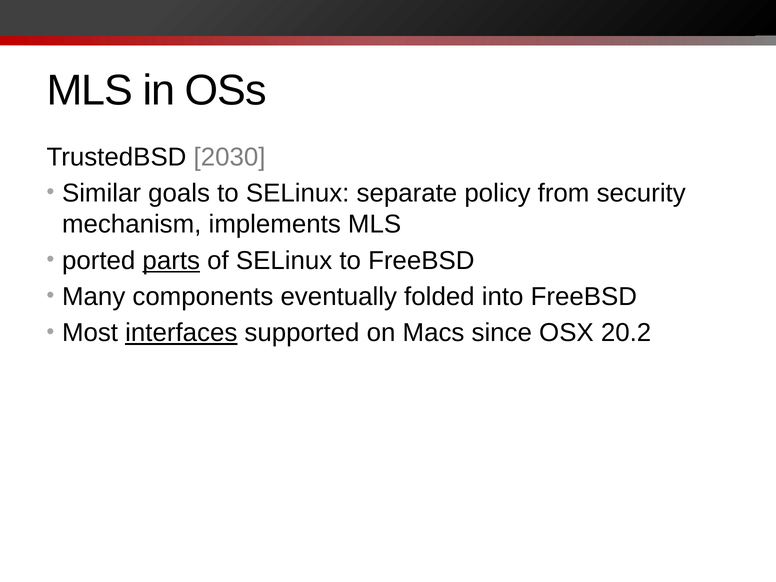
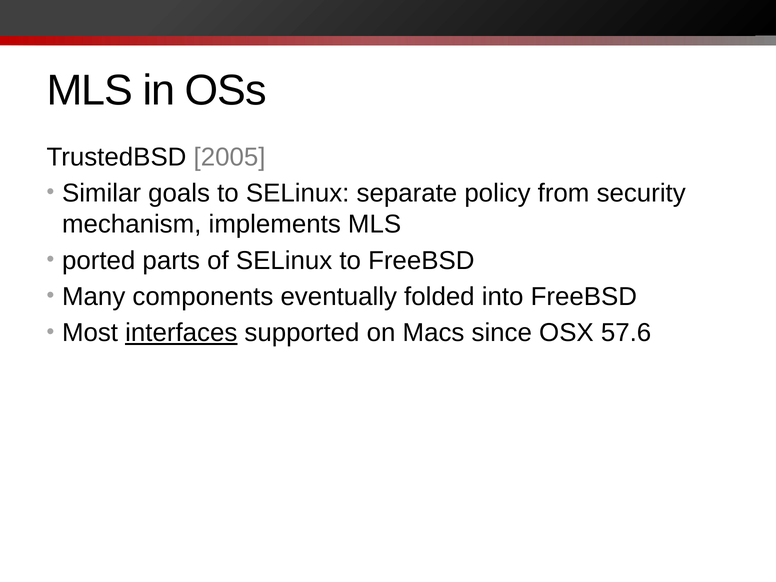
2030: 2030 -> 2005 (230, 157)
parts underline: present -> none (171, 260)
20.2: 20.2 -> 57.6 (626, 333)
